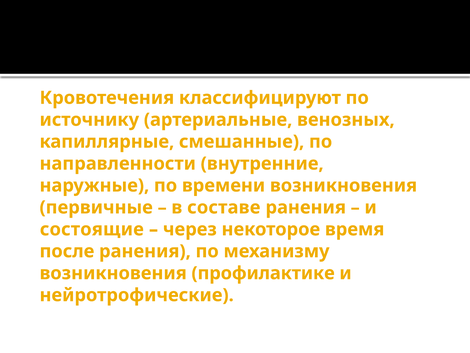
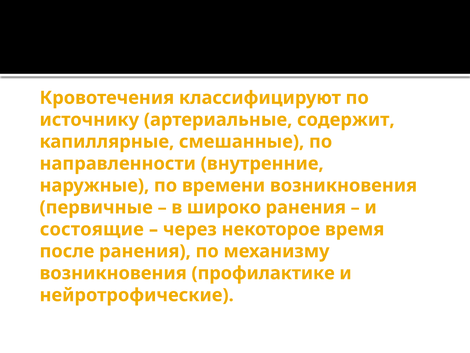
венозных: венозных -> содержит (346, 120)
составе: составе -> широко (224, 207)
